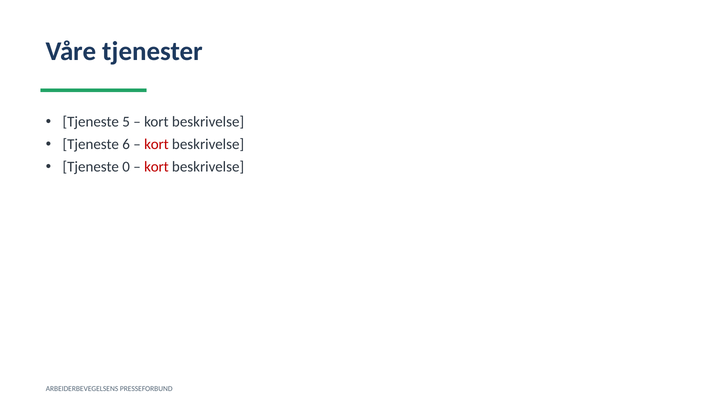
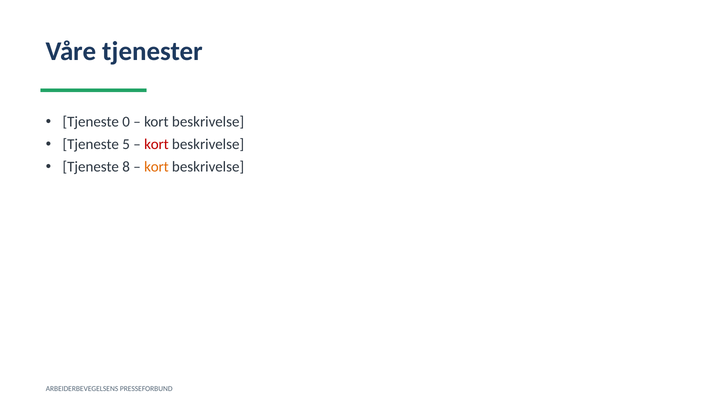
5: 5 -> 0 (126, 122)
6: 6 -> 5 (126, 144)
0: 0 -> 8 (126, 167)
kort colour: red -> orange (156, 167)
